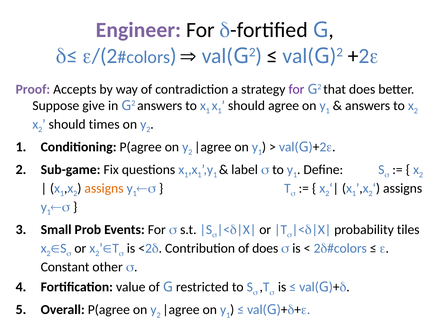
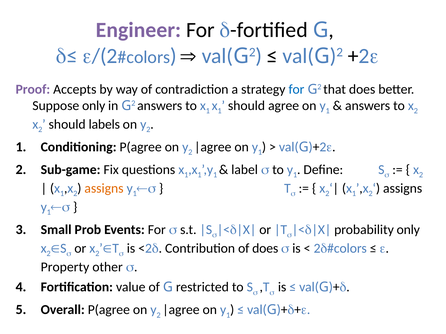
for colour: purple -> blue (296, 89)
Suppose give: give -> only (94, 106)
times: times -> labels (104, 124)
probability tiles: tiles -> only (408, 230)
Constant: Constant -> Property (65, 267)
